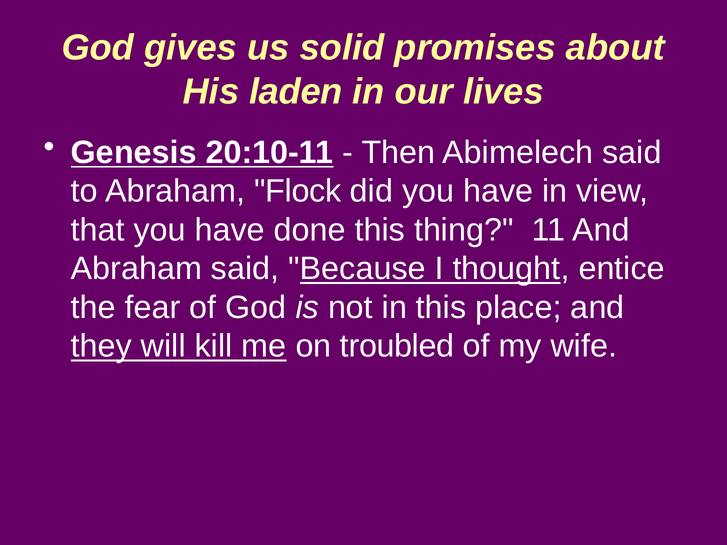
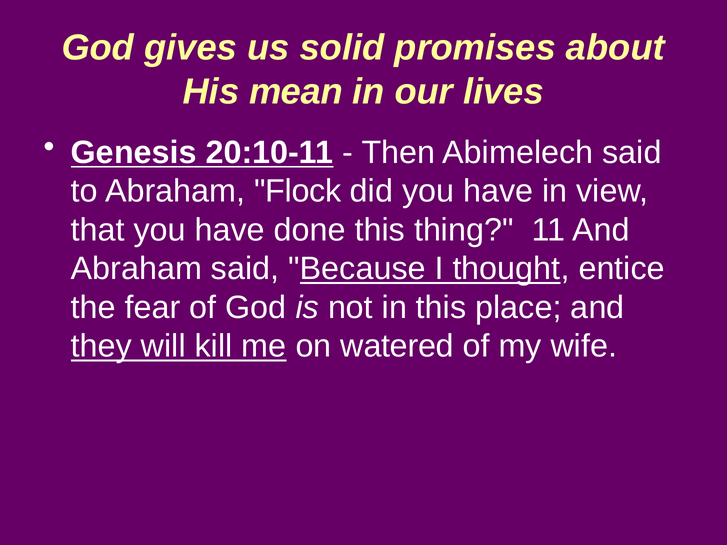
laden: laden -> mean (296, 92)
troubled: troubled -> watered (397, 346)
